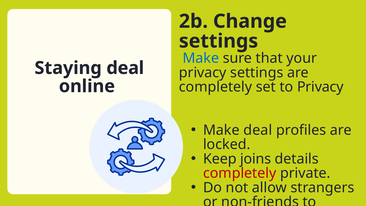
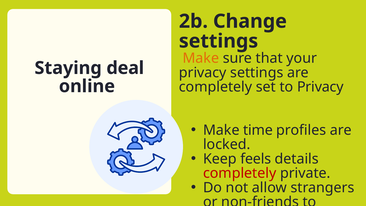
Make colour: blue -> orange (201, 58)
Make deal: deal -> time (258, 130)
joins: joins -> feels (256, 159)
